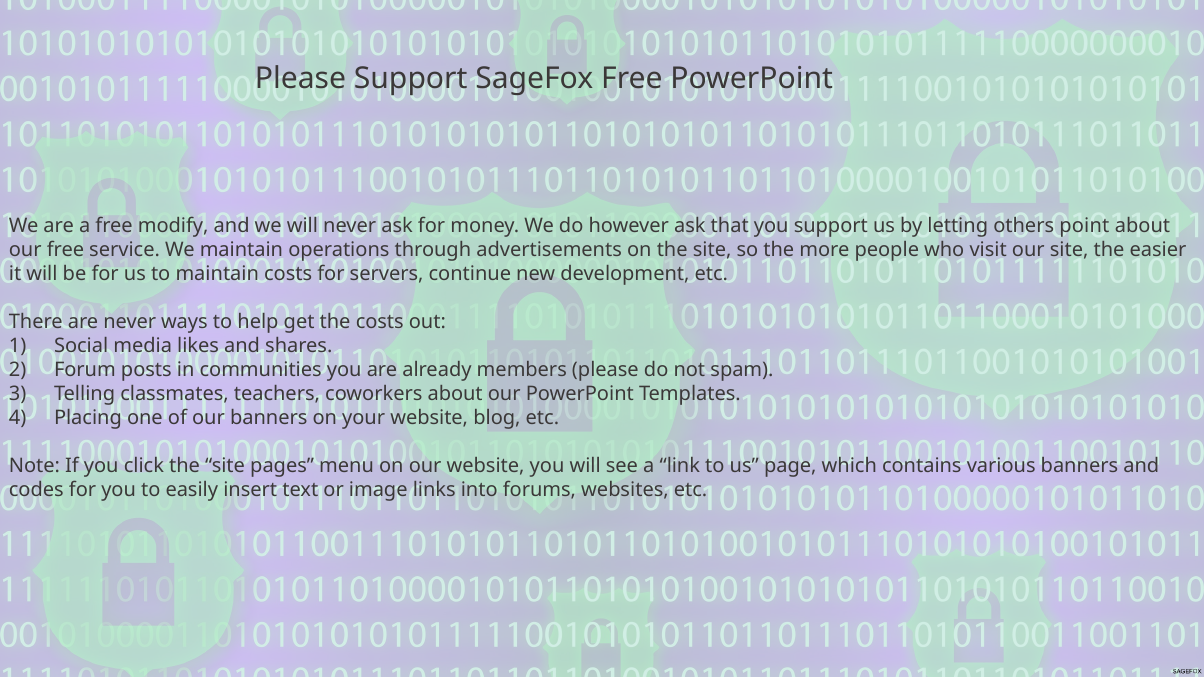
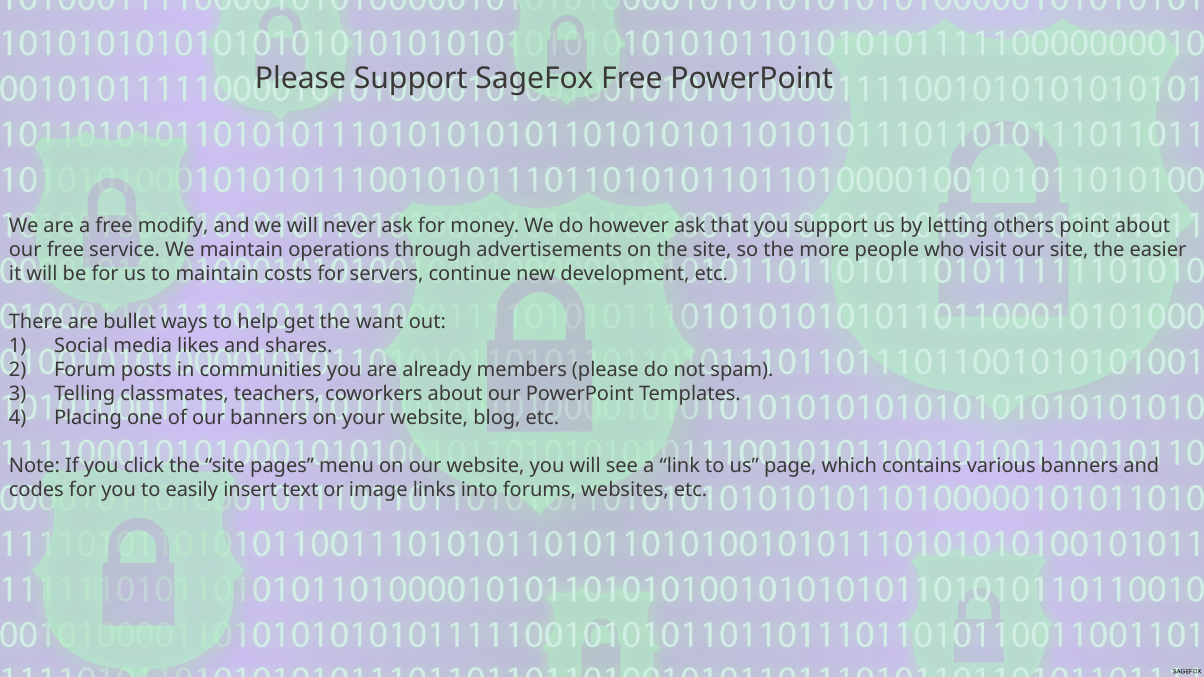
are never: never -> bullet (130, 322)
the costs: costs -> want (380, 322)
